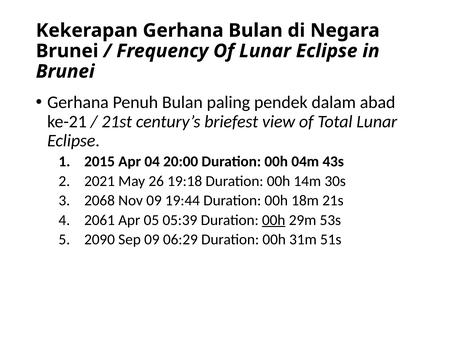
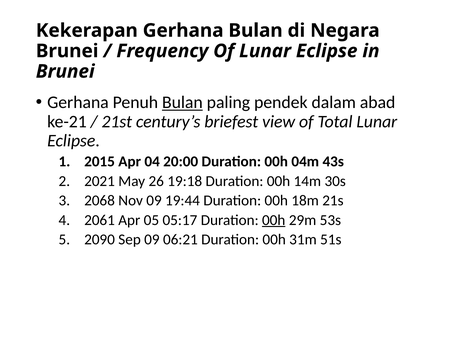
Bulan underline: none -> present (182, 103)
05:39: 05:39 -> 05:17 (180, 220)
06:29: 06:29 -> 06:21 (180, 240)
